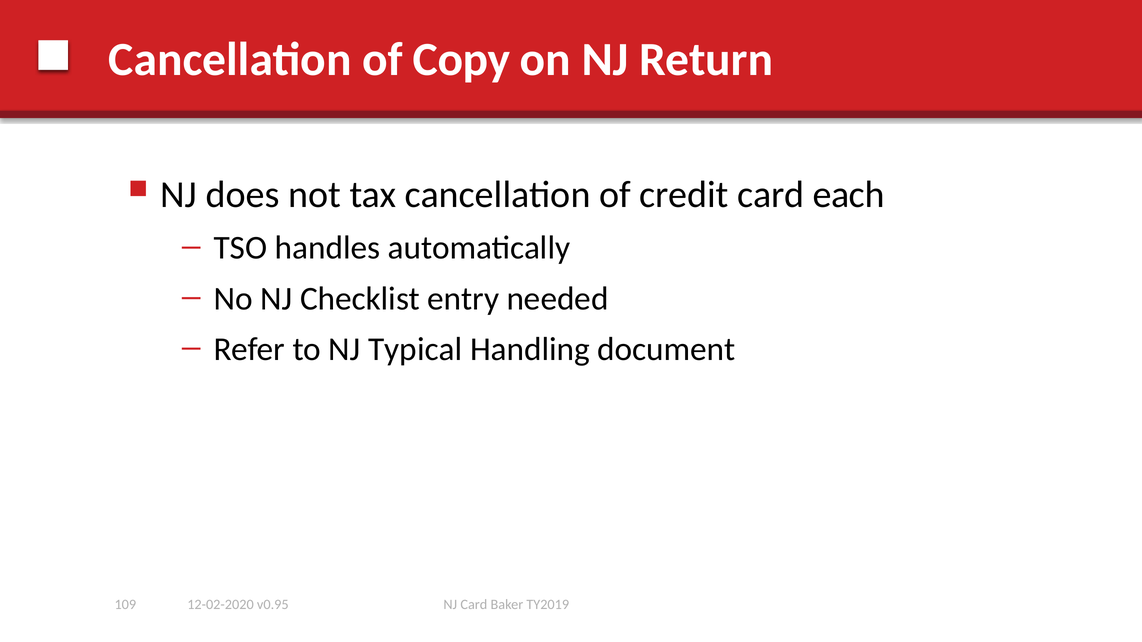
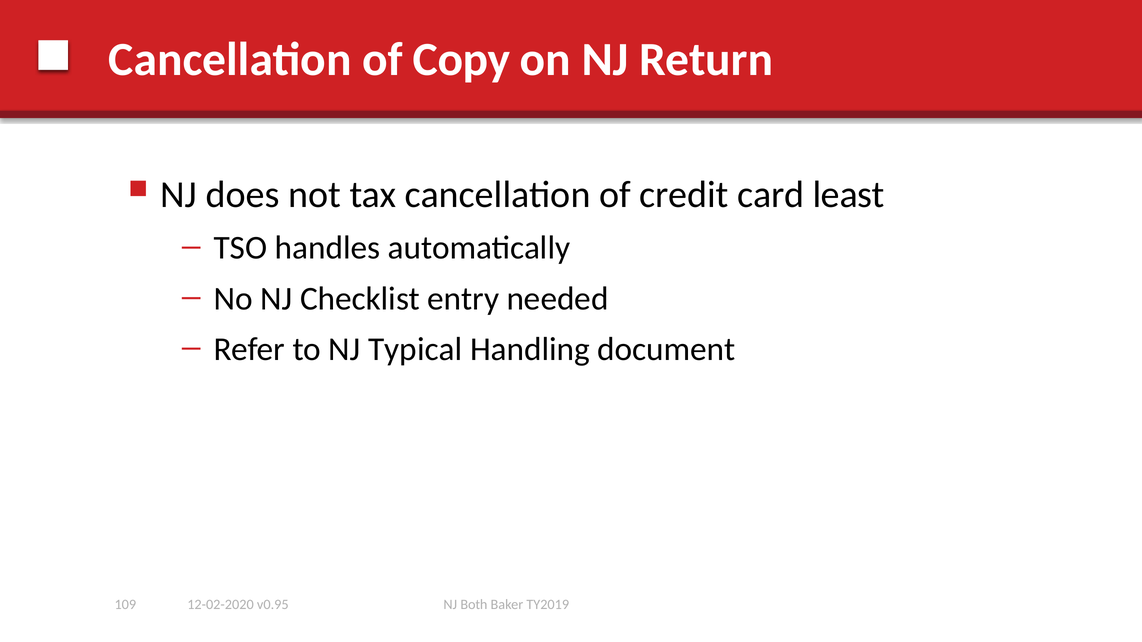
each: each -> least (849, 195)
NJ Card: Card -> Both (474, 605)
